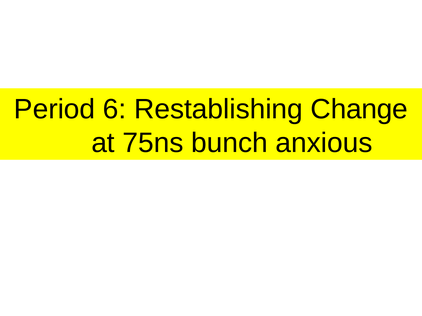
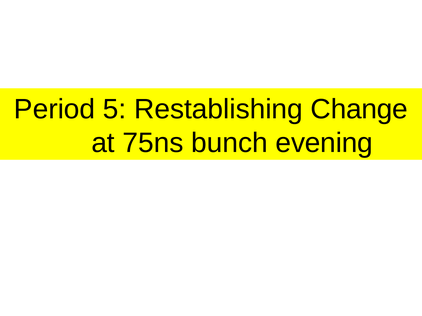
6: 6 -> 5 (115, 109)
anxious: anxious -> evening (324, 143)
